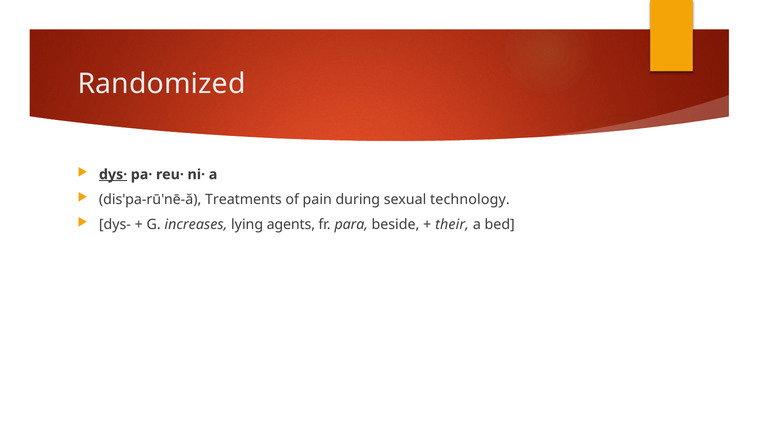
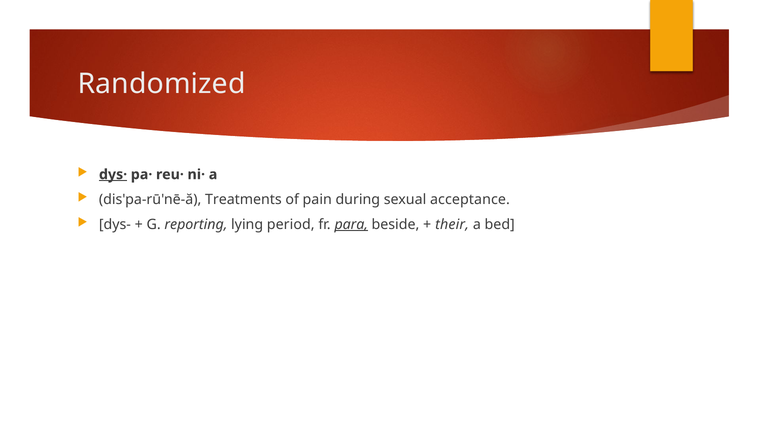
technology: technology -> acceptance (470, 199)
increases: increases -> reporting (196, 224)
agents: agents -> period (291, 224)
para underline: none -> present (351, 224)
